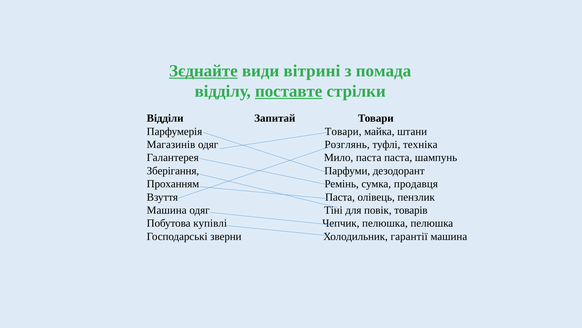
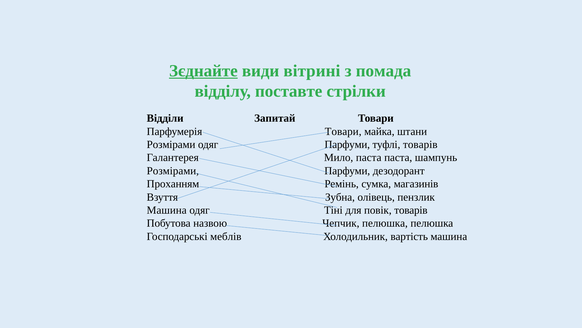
поставте underline: present -> none (289, 91)
Магазинів: Магазинів -> Розмірами (171, 144)
одяг Розглянь: Розглянь -> Парфуми (347, 144)
туфлі техніка: техніка -> товарів (420, 144)
Зберігання: Зберігання -> Розмірами (173, 171)
продавця: продавця -> магазинів (416, 184)
Взуття Паста: Паста -> Зубна (340, 197)
купівлі: купівлі -> назвою (210, 223)
зверни: зверни -> меблів (226, 236)
гарантії: гарантії -> вартість (409, 236)
